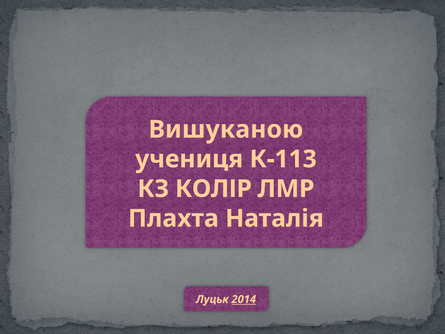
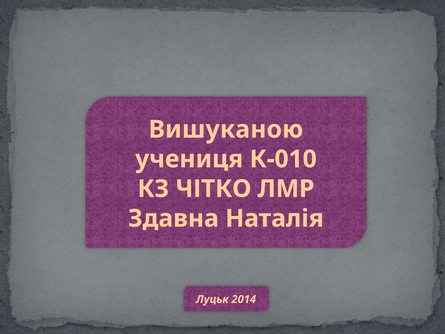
К-113: К-113 -> К-010 (283, 159)
КОЛІР: КОЛІР -> ЧІТКО (213, 189)
Плахта: Плахта -> Здавна (173, 218)
2014 underline: present -> none (244, 299)
